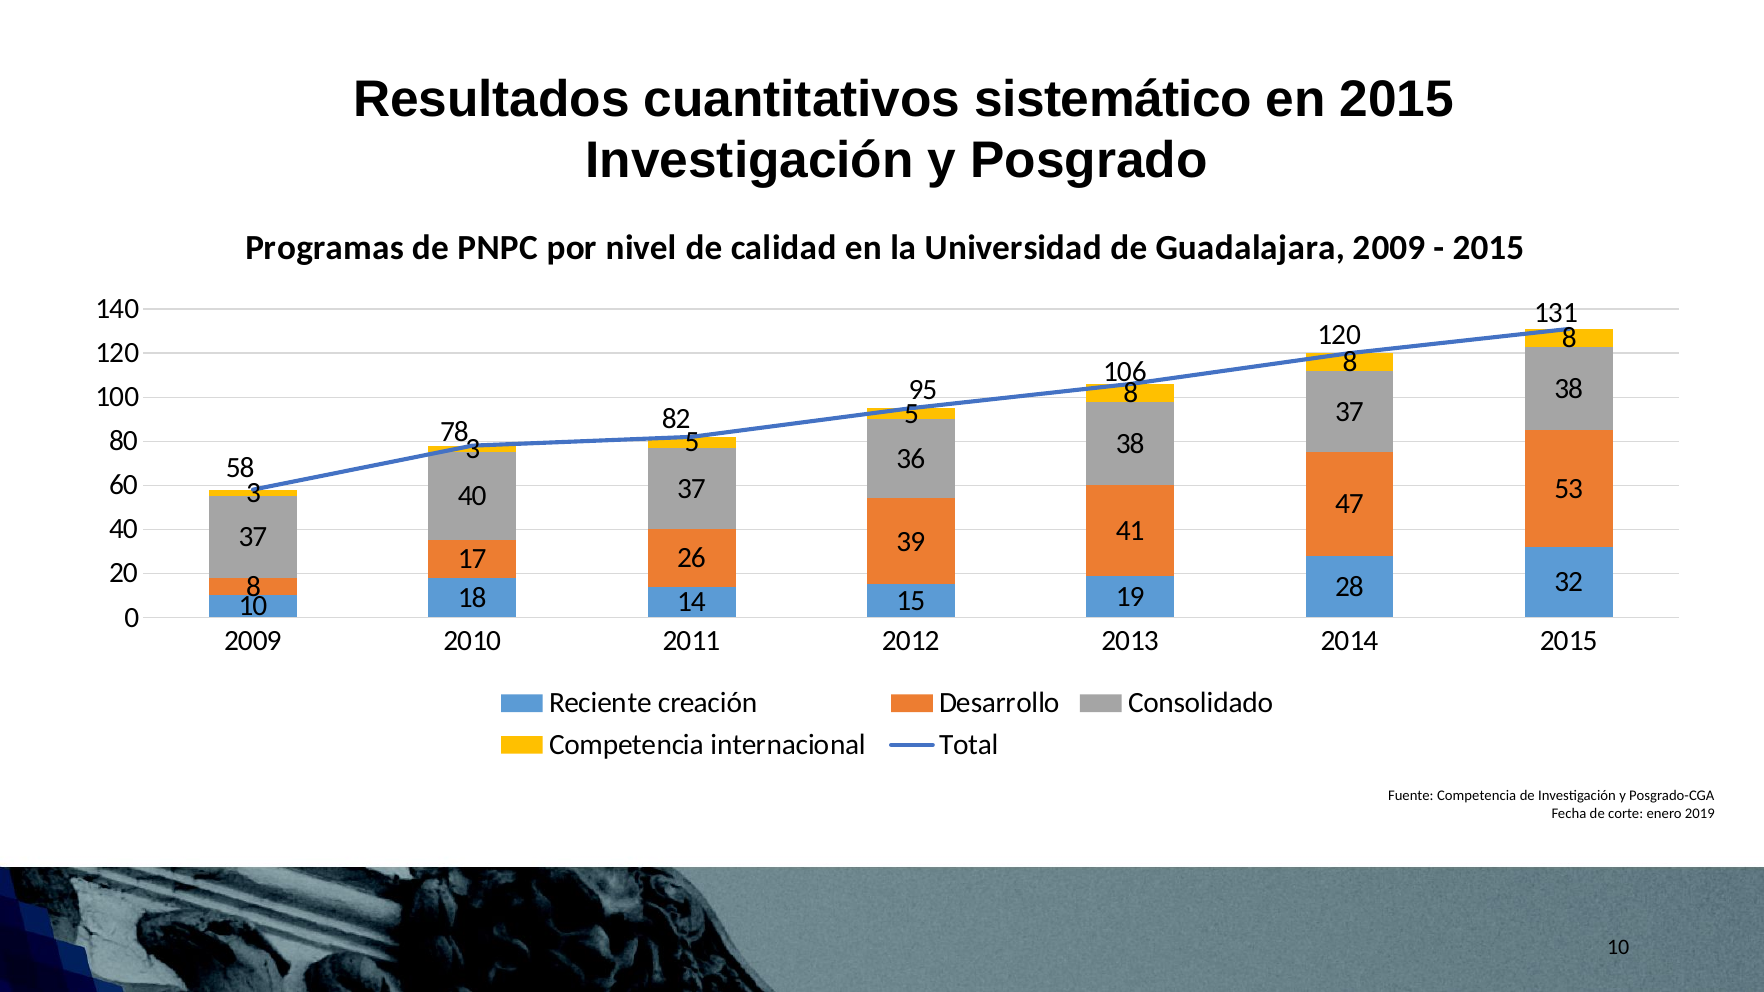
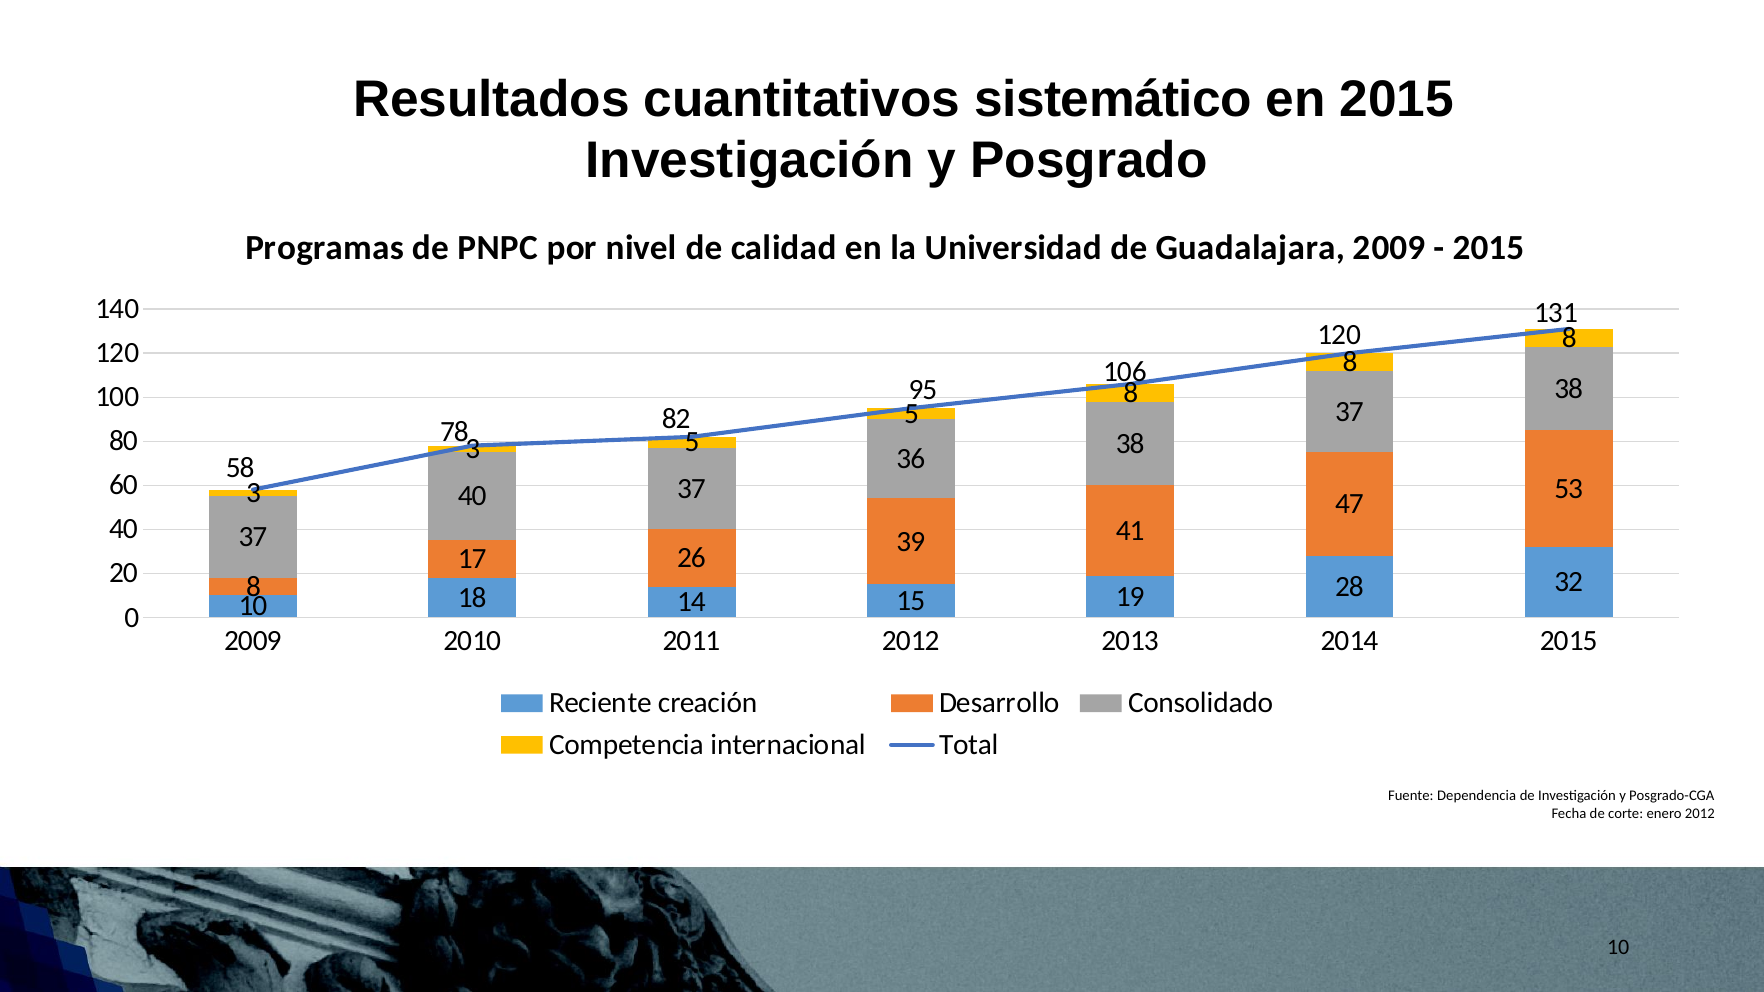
Fuente Competencia: Competencia -> Dependencia (1477, 796)
enero 2019: 2019 -> 2012 (1700, 814)
